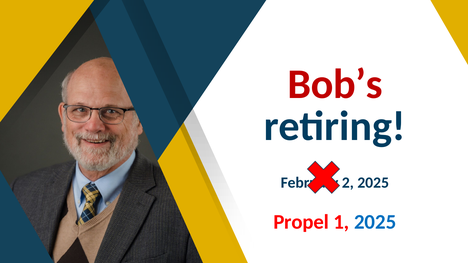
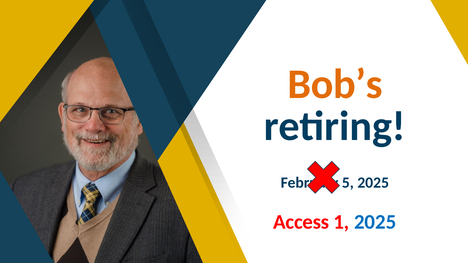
Bob’s colour: red -> orange (335, 84)
2: 2 -> 5 (348, 183)
Propel: Propel -> Access (301, 222)
